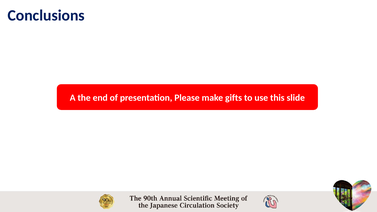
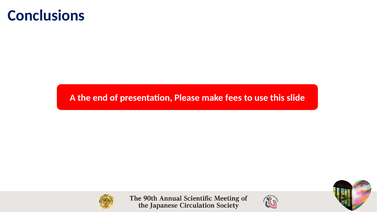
gifts: gifts -> fees (234, 98)
